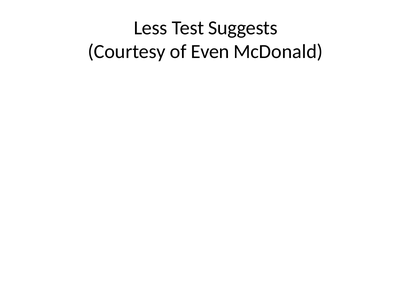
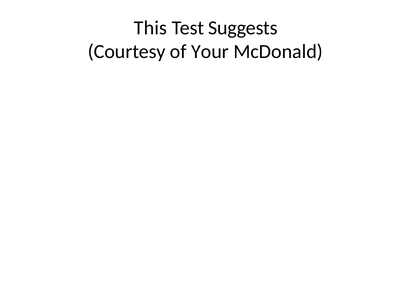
Less: Less -> This (150, 28)
Even: Even -> Your (210, 52)
